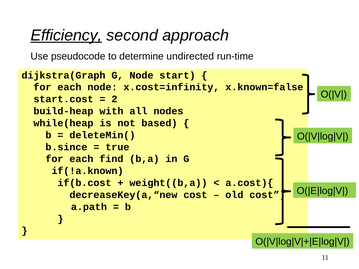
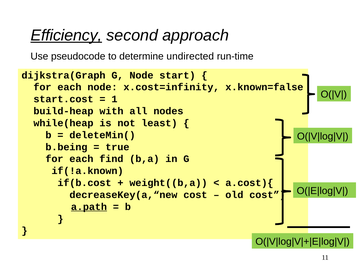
2: 2 -> 1 (114, 99)
based: based -> least (159, 123)
b.since: b.since -> b.being (66, 147)
a.path underline: none -> present (89, 207)
